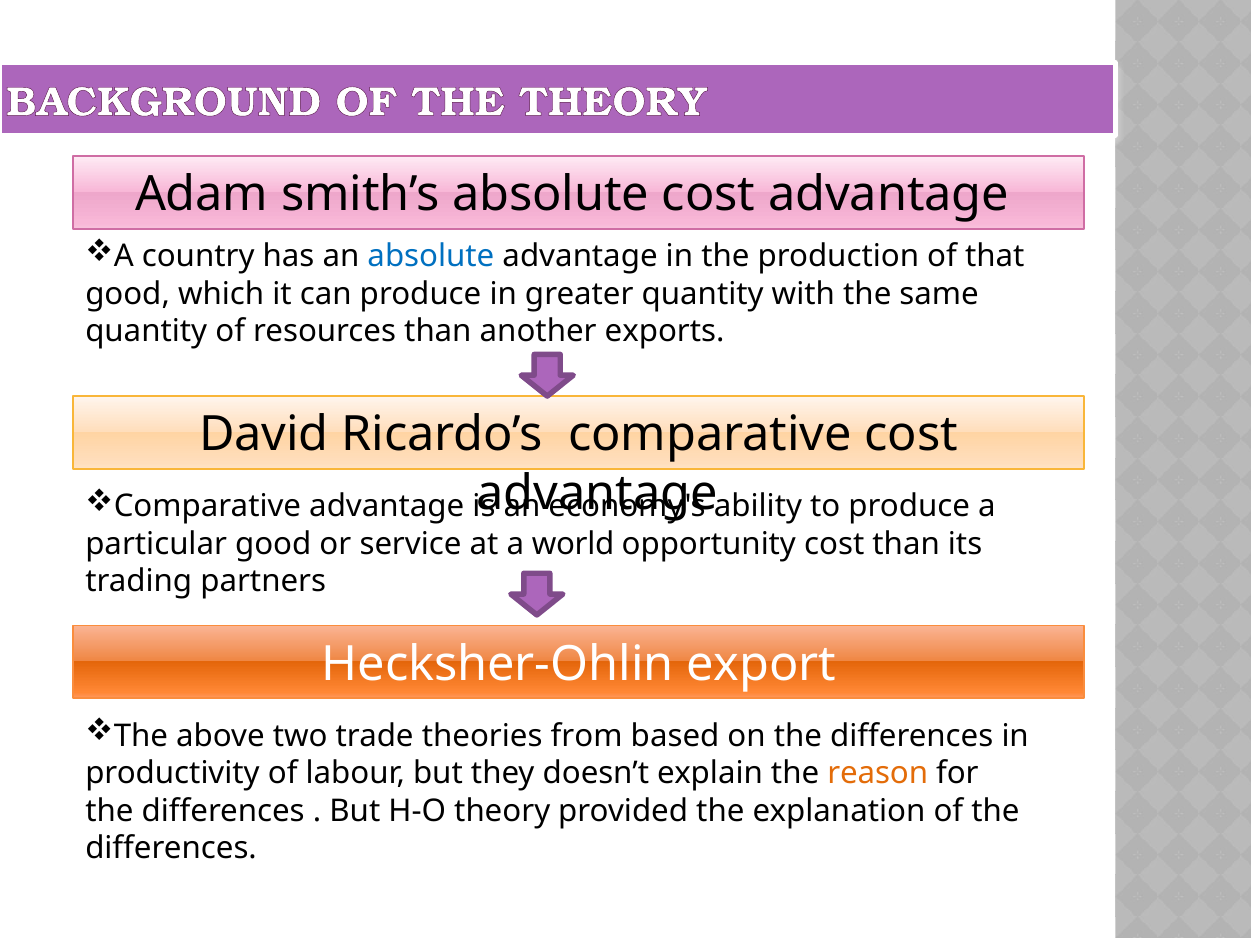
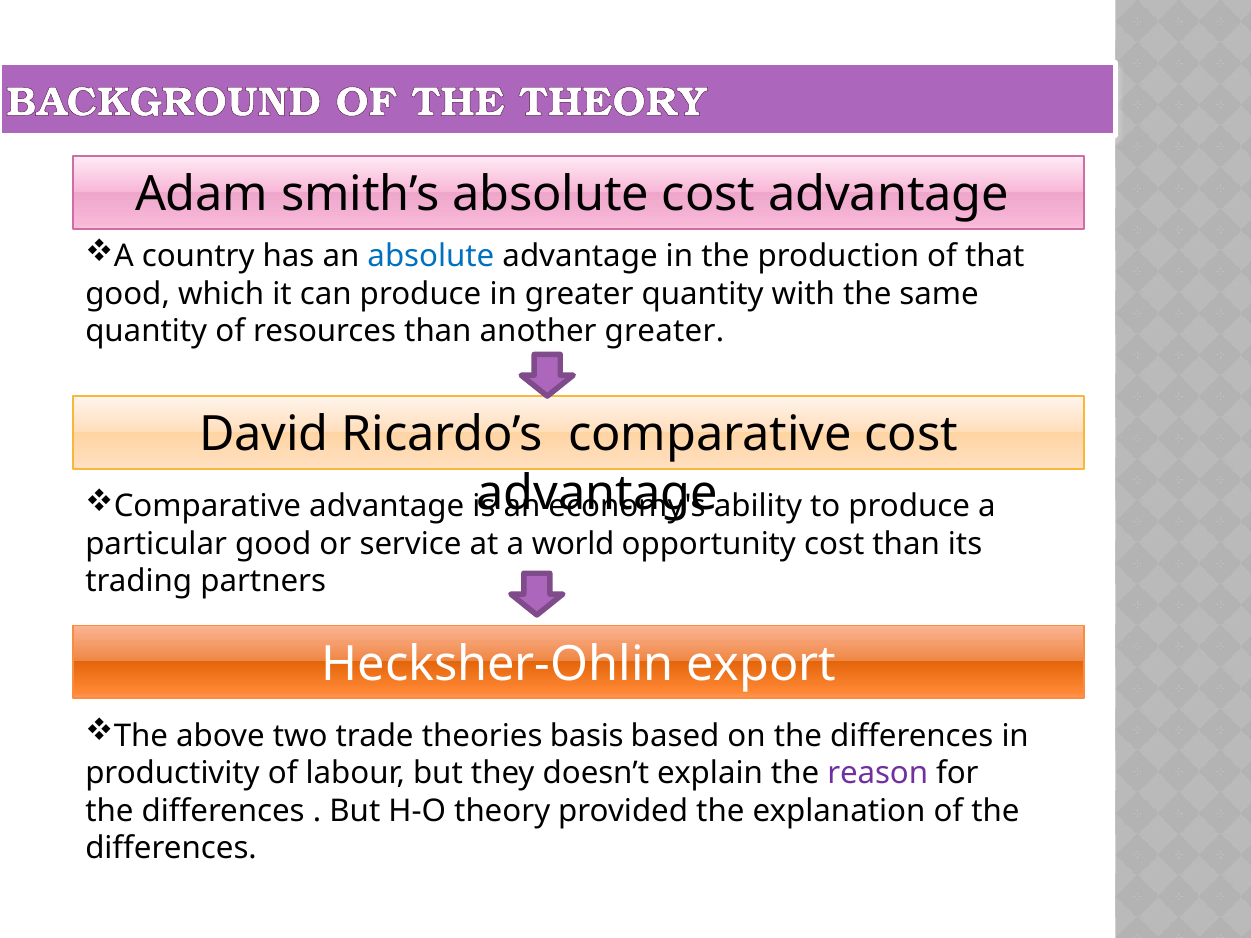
another exports: exports -> greater (664, 331)
from: from -> basis (587, 736)
reason colour: orange -> purple (878, 773)
